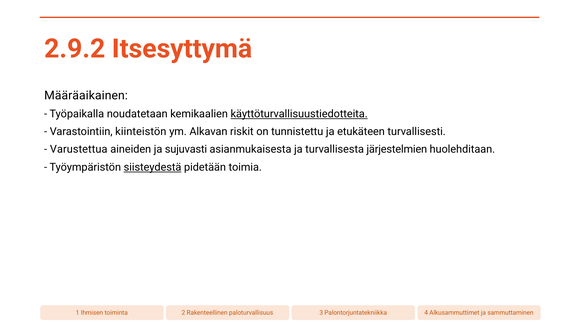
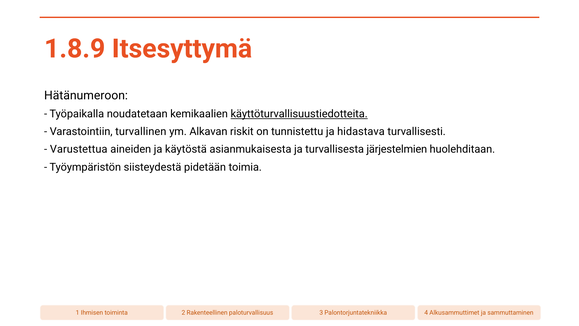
2.9.2: 2.9.2 -> 1.8.9 (75, 49)
Määräaikainen: Määräaikainen -> Hätänumeroon (86, 95)
kiinteistön: kiinteistön -> turvallinen (141, 131)
etukäteen: etukäteen -> hidastava (361, 131)
sujuvasti: sujuvasti -> käytöstä (186, 149)
siisteydestä underline: present -> none (153, 167)
